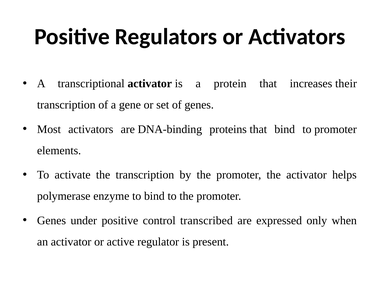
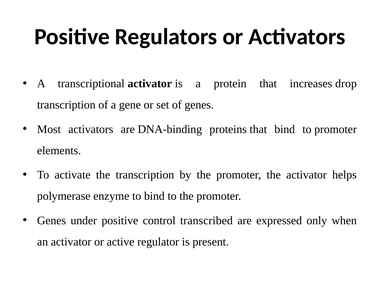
their: their -> drop (346, 84)
